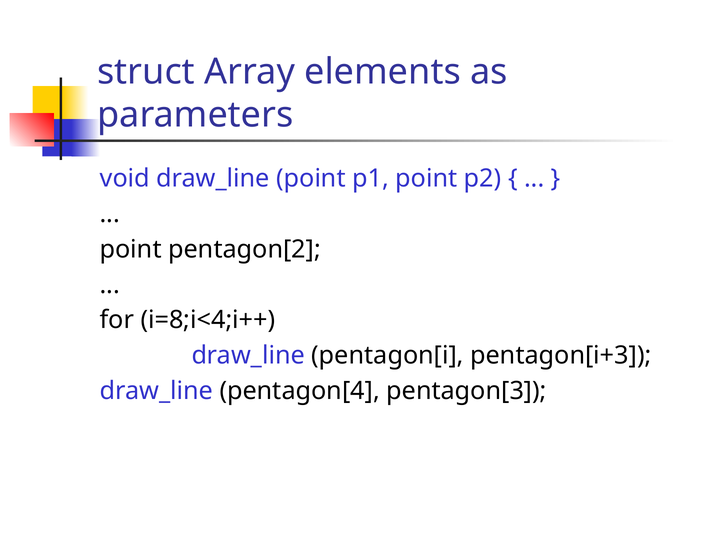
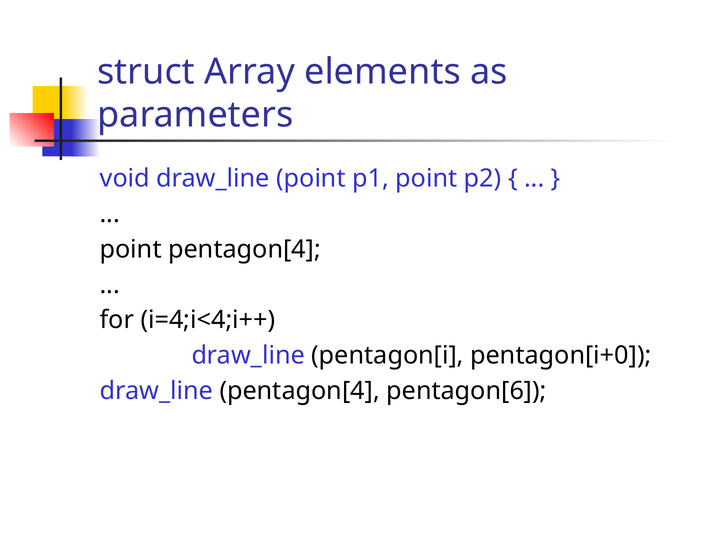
point pentagon[2: pentagon[2 -> pentagon[4 (245, 249)
i=8;i<4;i++: i=8;i<4;i++ -> i=4;i<4;i++ (208, 320)
pentagon[i+3: pentagon[i+3 -> pentagon[i+0 (561, 355)
pentagon[3: pentagon[3 -> pentagon[6 (466, 391)
